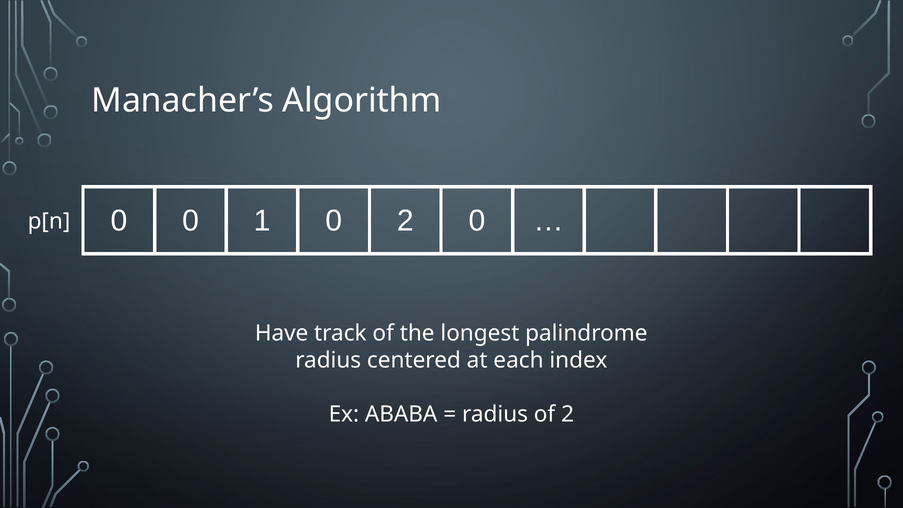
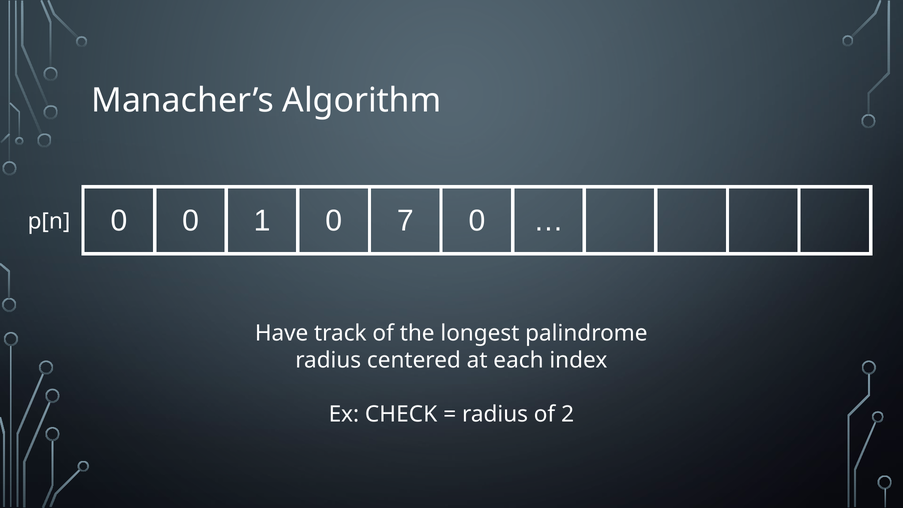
0 2: 2 -> 7 (405, 221)
ABABA: ABABA -> CHECK (401, 414)
